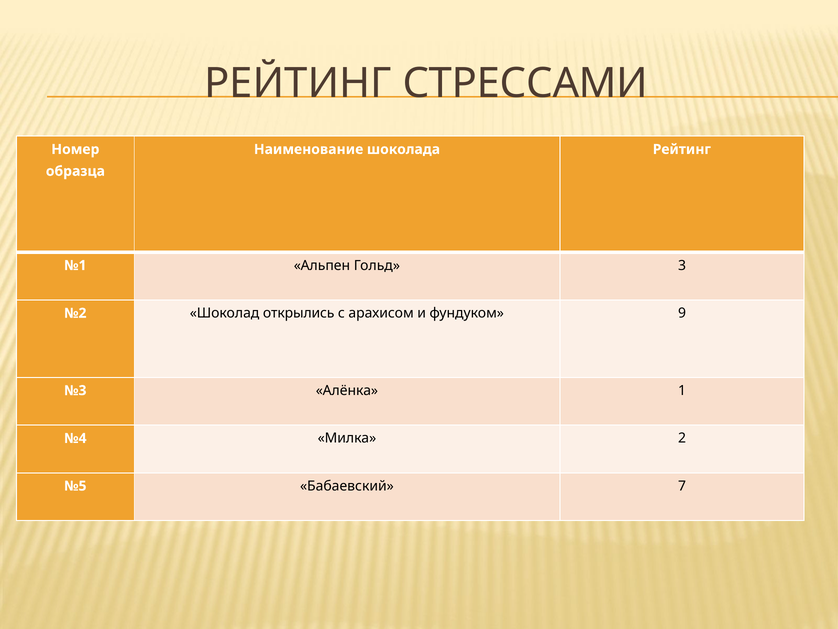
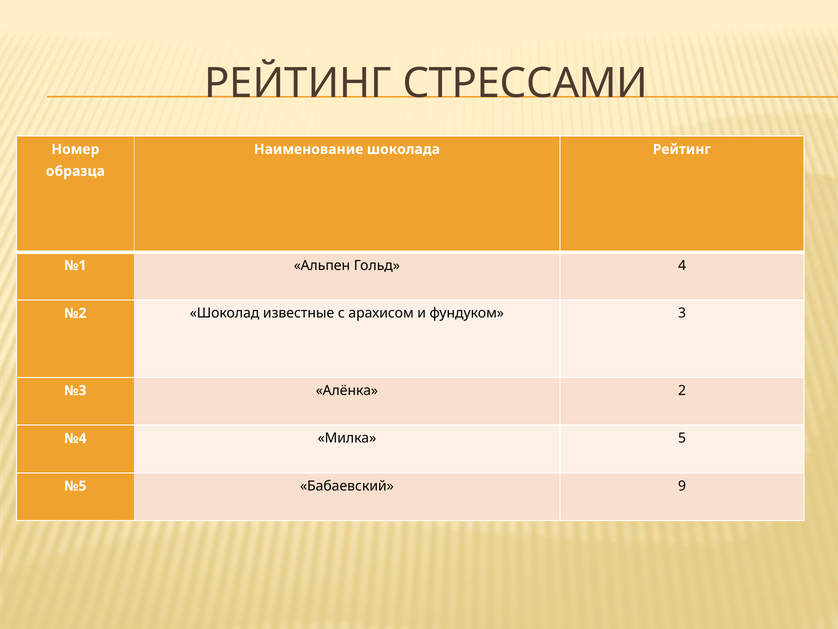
3: 3 -> 4 (682, 265)
открылись: открылись -> известные (299, 313)
9: 9 -> 3 (682, 313)
1: 1 -> 2 (682, 390)
2: 2 -> 5 (682, 438)
7: 7 -> 9 (682, 486)
